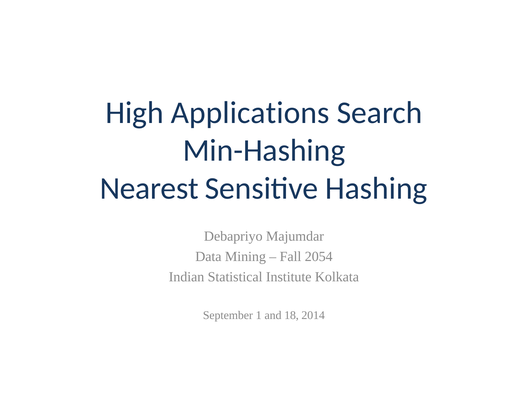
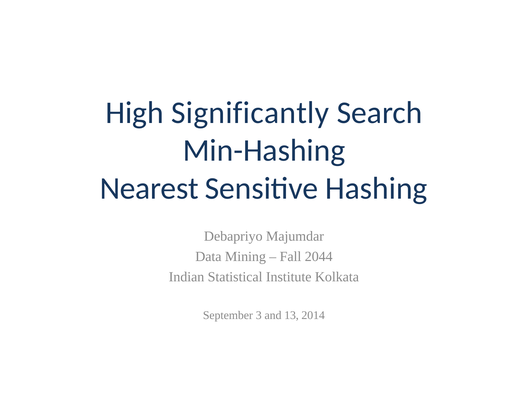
Applications: Applications -> Significantly (250, 113)
2054: 2054 -> 2044 (319, 257)
1: 1 -> 3 (259, 315)
18: 18 -> 13 (292, 315)
